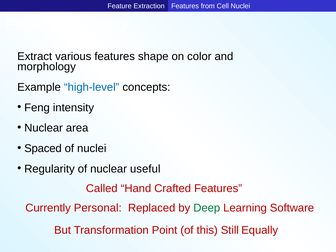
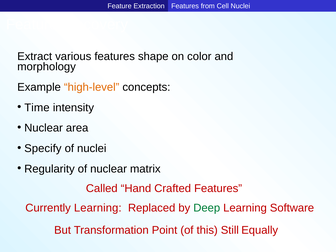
high-level colour: blue -> orange (92, 87)
Feng: Feng -> Time (37, 108)
Spaced: Spaced -> Specify (43, 148)
useful: useful -> matrix (145, 169)
Currently Personal: Personal -> Learning (98, 208)
